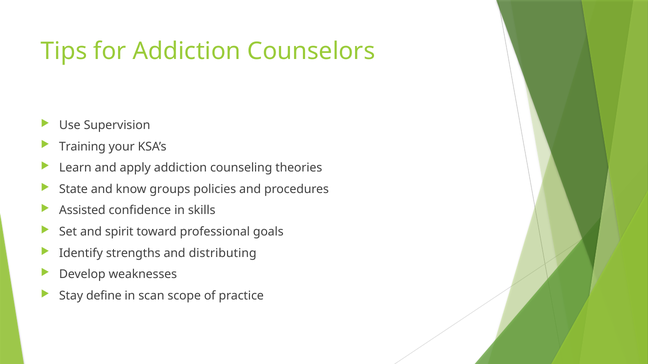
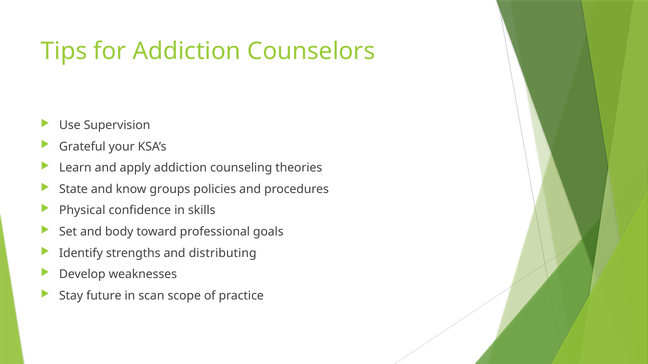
Training: Training -> Grateful (82, 147)
Assisted: Assisted -> Physical (82, 211)
spirit: spirit -> body (119, 232)
define: define -> future (104, 296)
